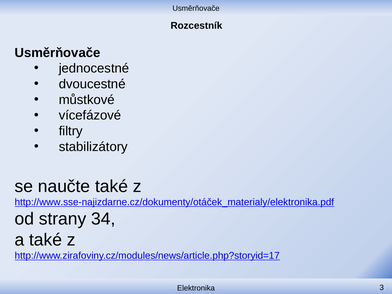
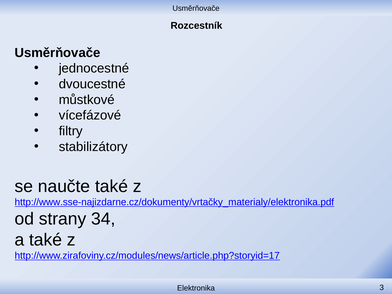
http://www.sse-najizdarne.cz/dokumenty/otáček_materialy/elektronika.pdf: http://www.sse-najizdarne.cz/dokumenty/otáček_materialy/elektronika.pdf -> http://www.sse-najizdarne.cz/dokumenty/vrtačky_materialy/elektronika.pdf (174, 202)
